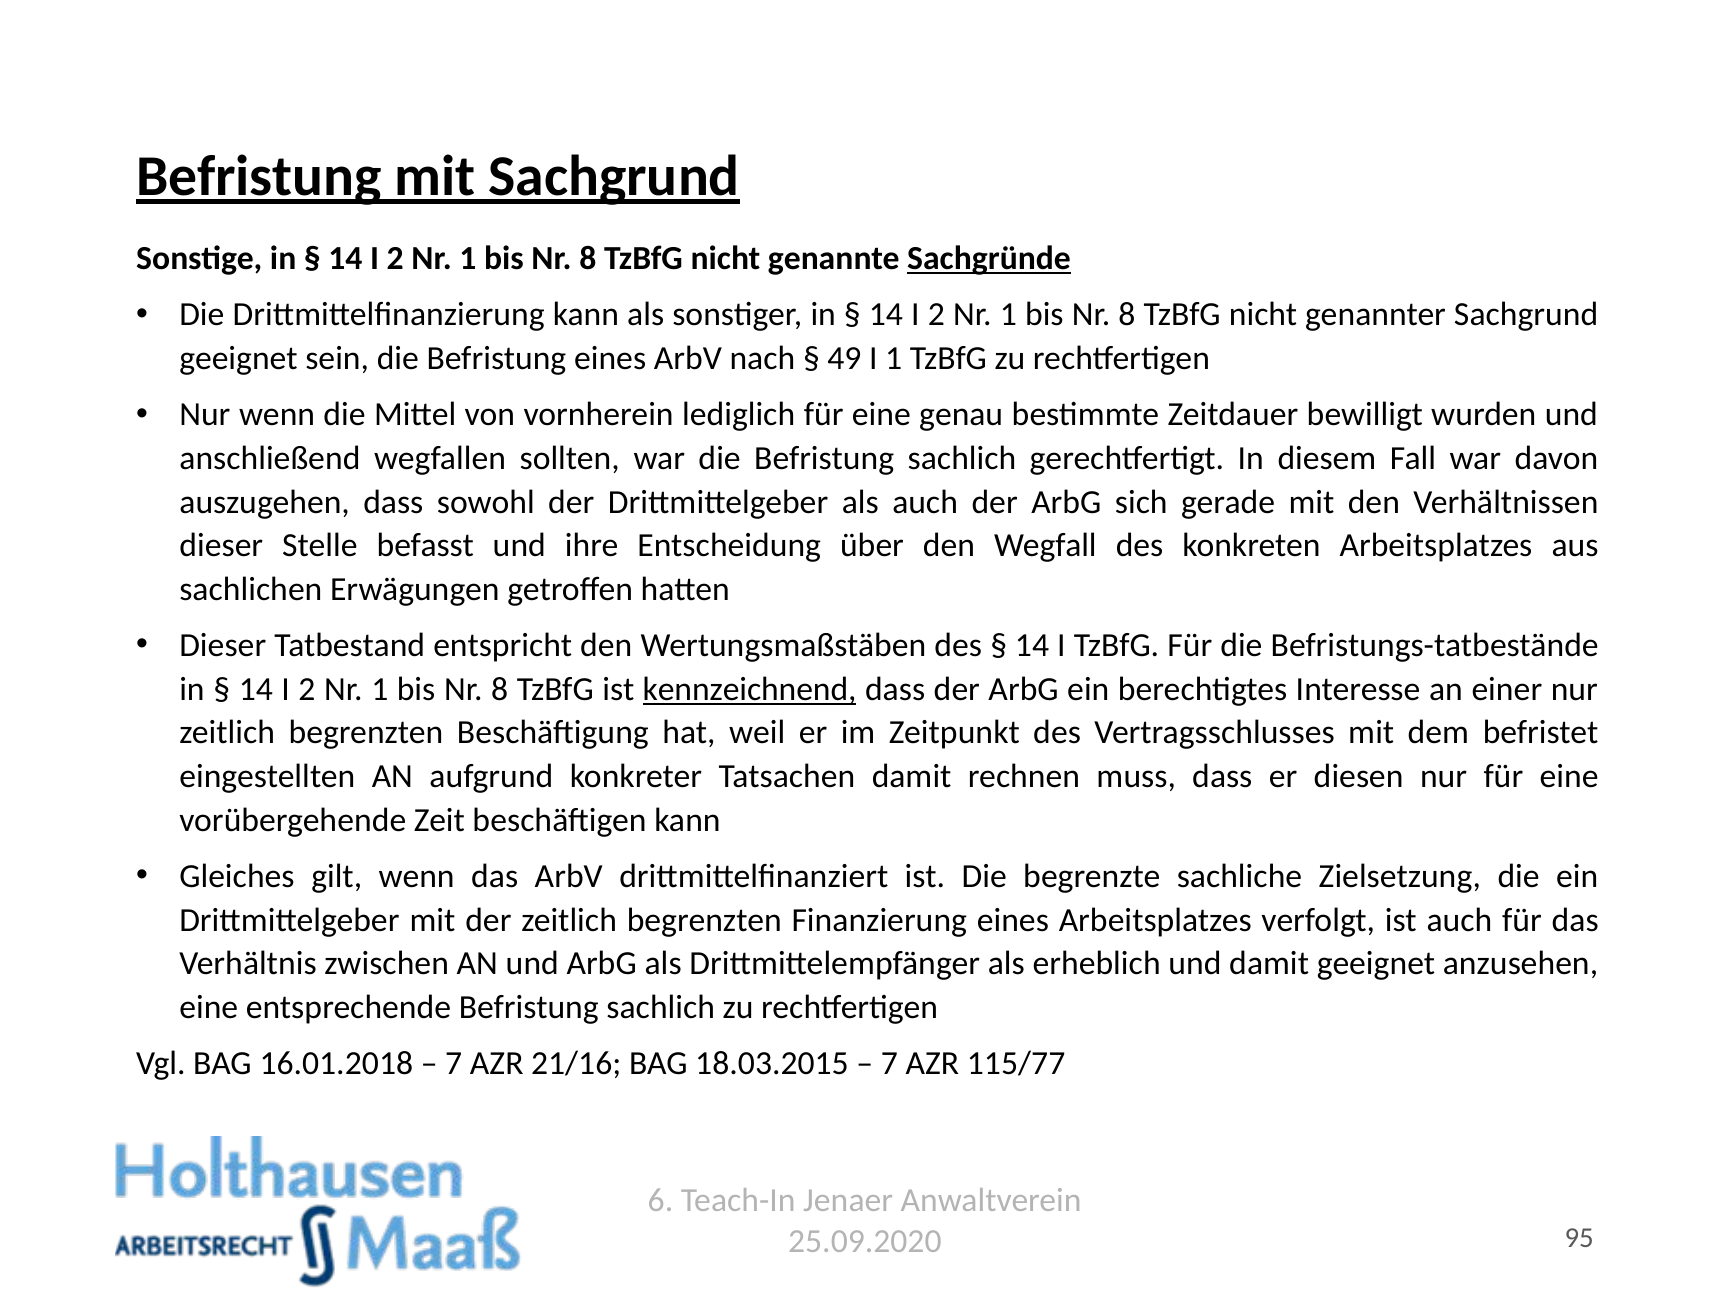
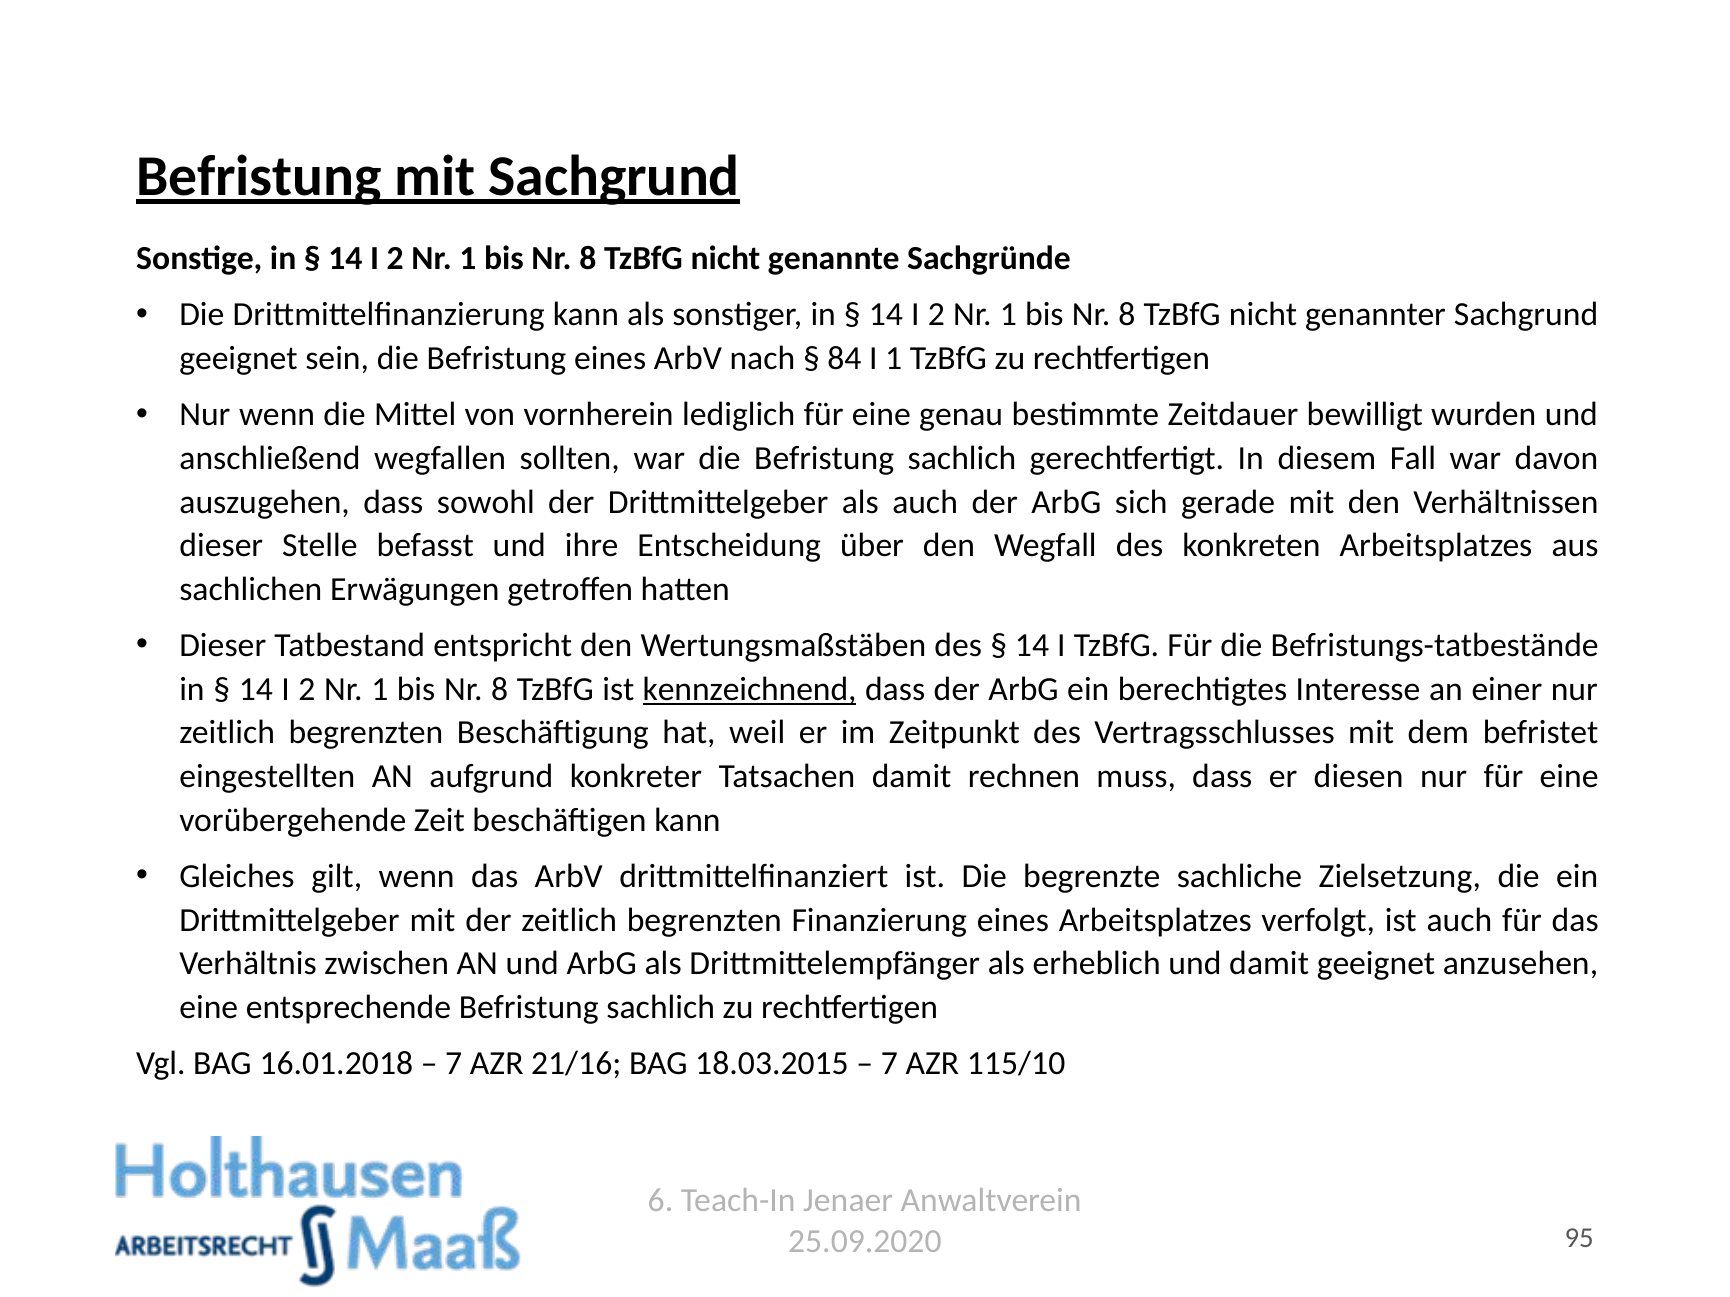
Sachgründe underline: present -> none (989, 259)
49: 49 -> 84 (844, 358)
115/77: 115/77 -> 115/10 (1016, 1064)
